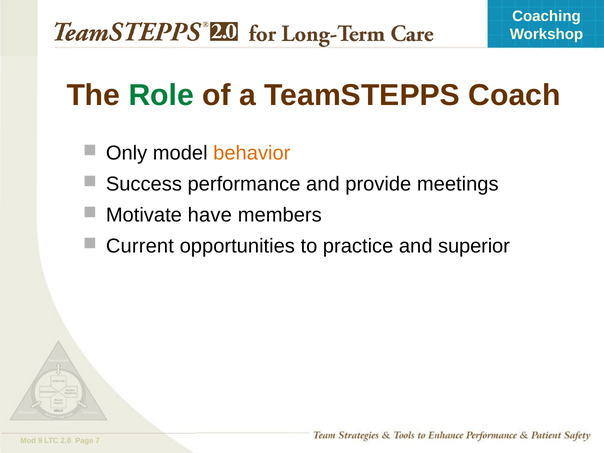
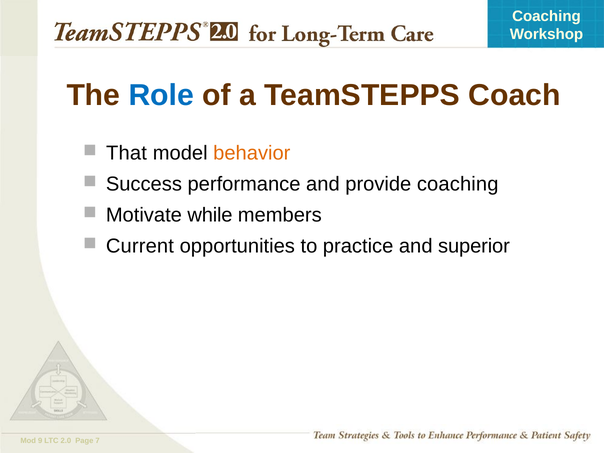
Role colour: green -> blue (161, 95)
Only: Only -> That (126, 153)
provide meetings: meetings -> coaching (458, 184)
have: have -> while (210, 215)
